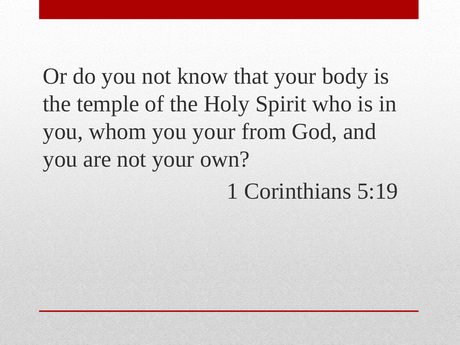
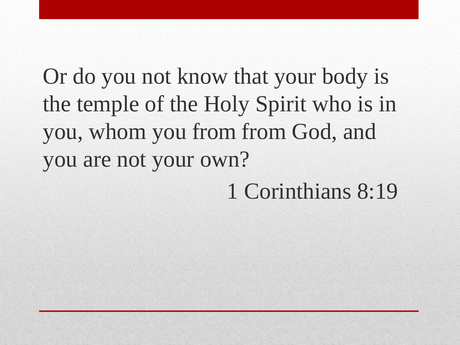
you your: your -> from (214, 132)
5:19: 5:19 -> 8:19 (378, 191)
